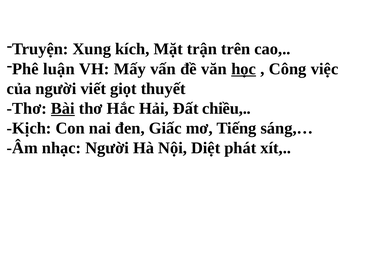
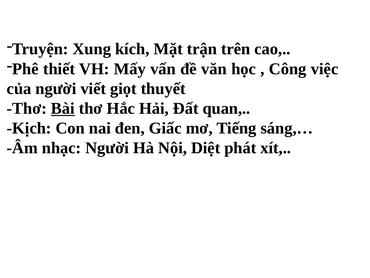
luận: luận -> thiết (59, 69)
học underline: present -> none (244, 69)
chiều: chiều -> quan (226, 108)
